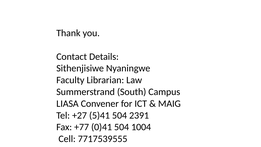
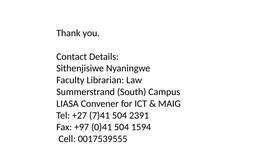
5)41: 5)41 -> 7)41 (100, 115)
+77: +77 -> +97 (82, 127)
1004: 1004 -> 1594 (141, 127)
7717539555: 7717539555 -> 0017539555 (103, 139)
